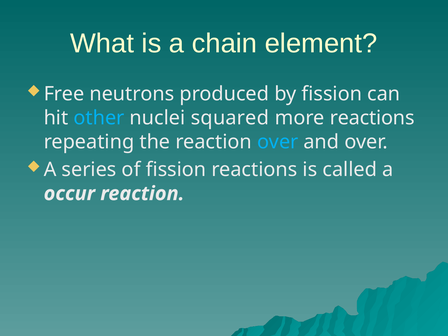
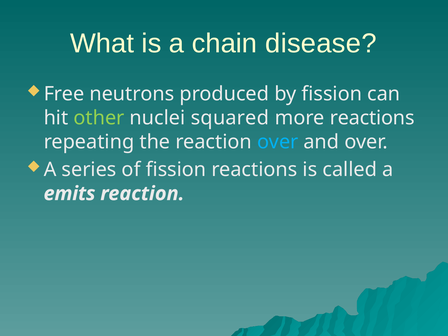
element: element -> disease (321, 43)
other colour: light blue -> light green (99, 118)
occur: occur -> emits (70, 194)
